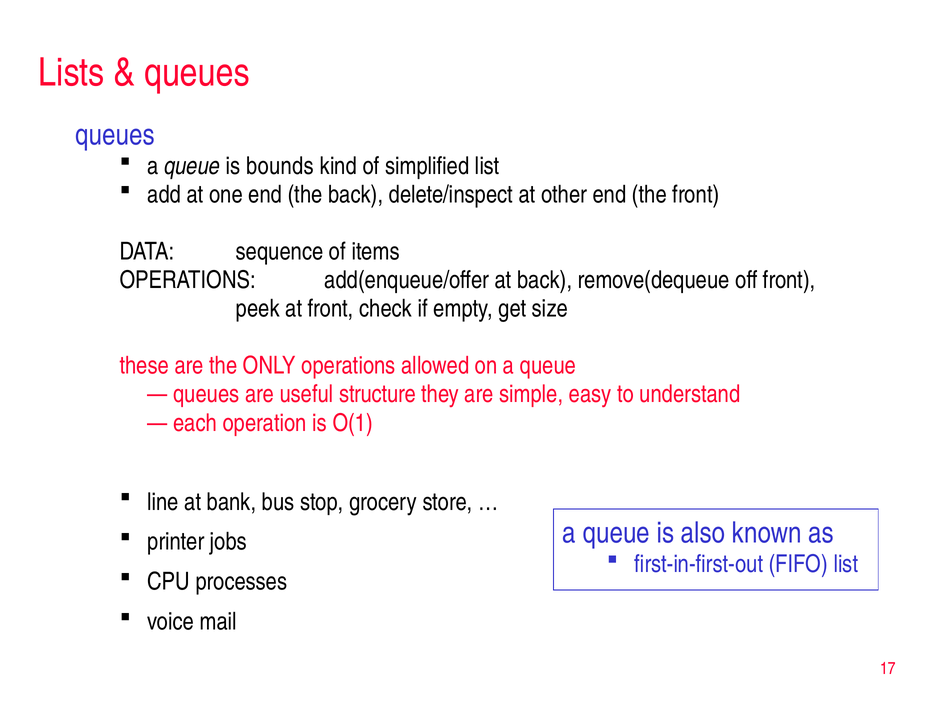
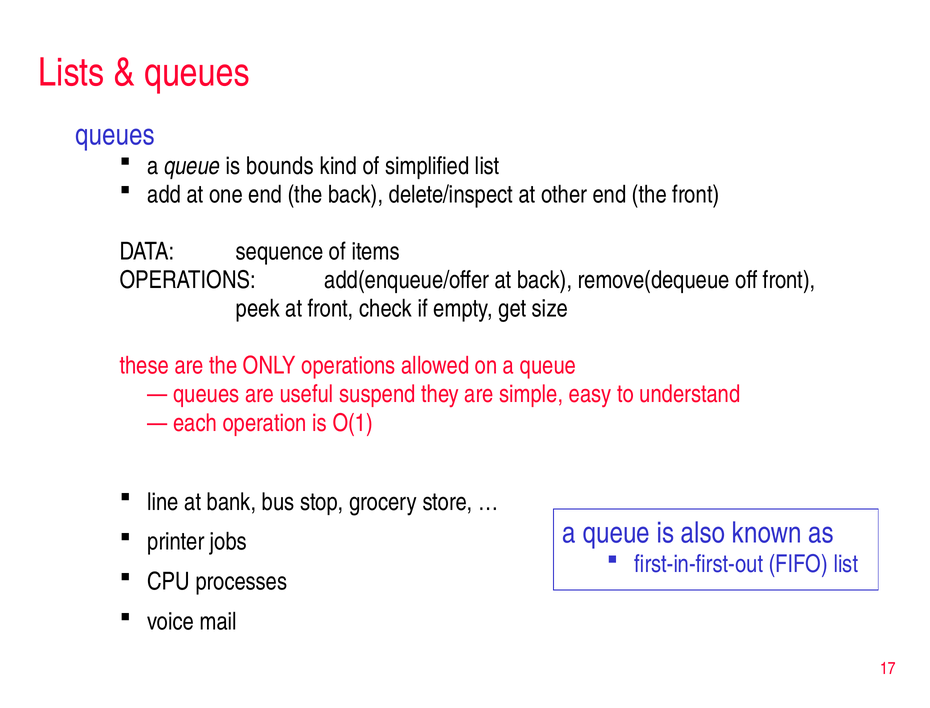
structure: structure -> suspend (377, 395)
